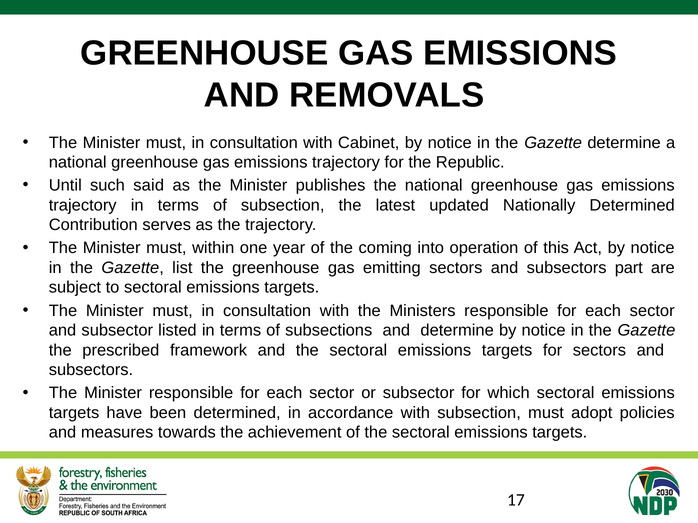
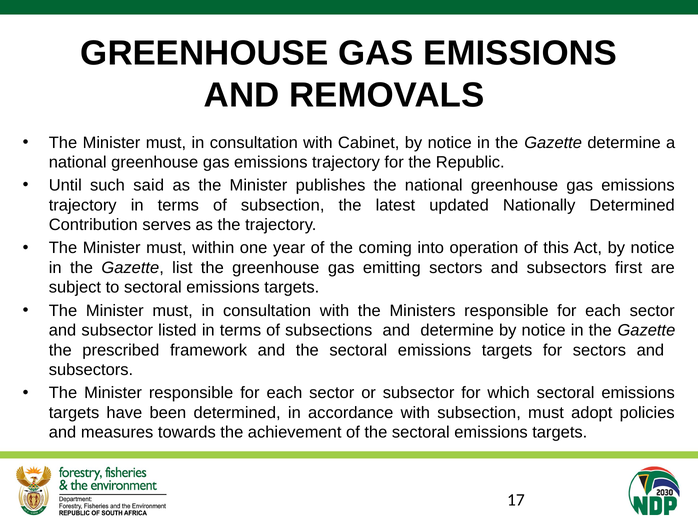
part: part -> first (629, 268)
